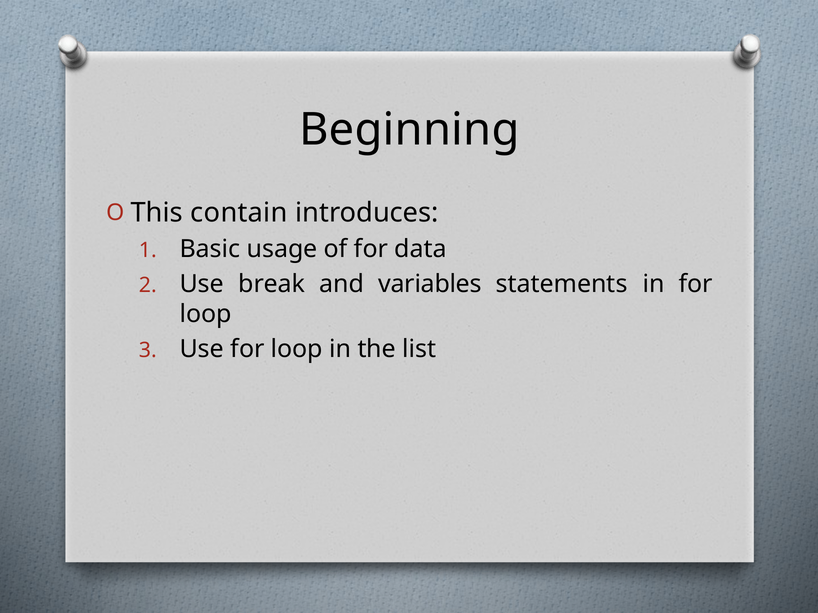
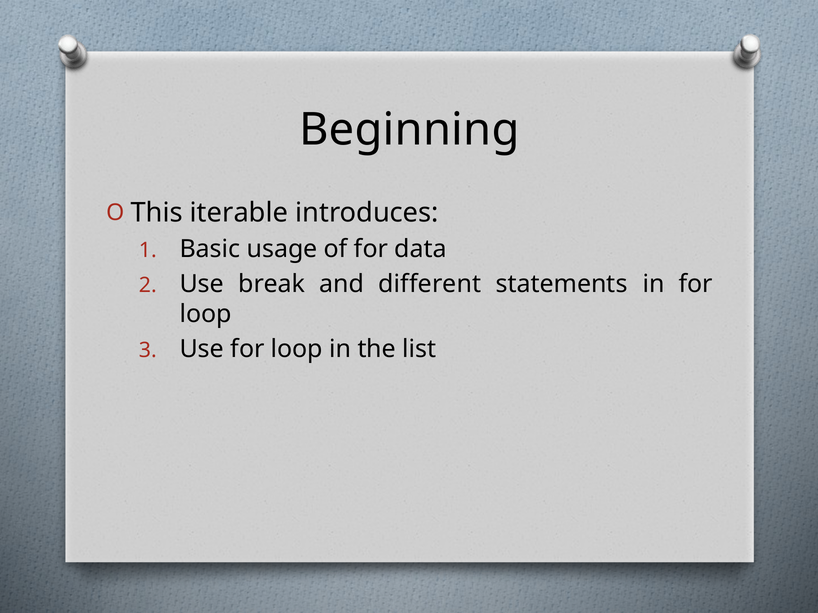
contain: contain -> iterable (239, 213)
variables: variables -> different (430, 284)
